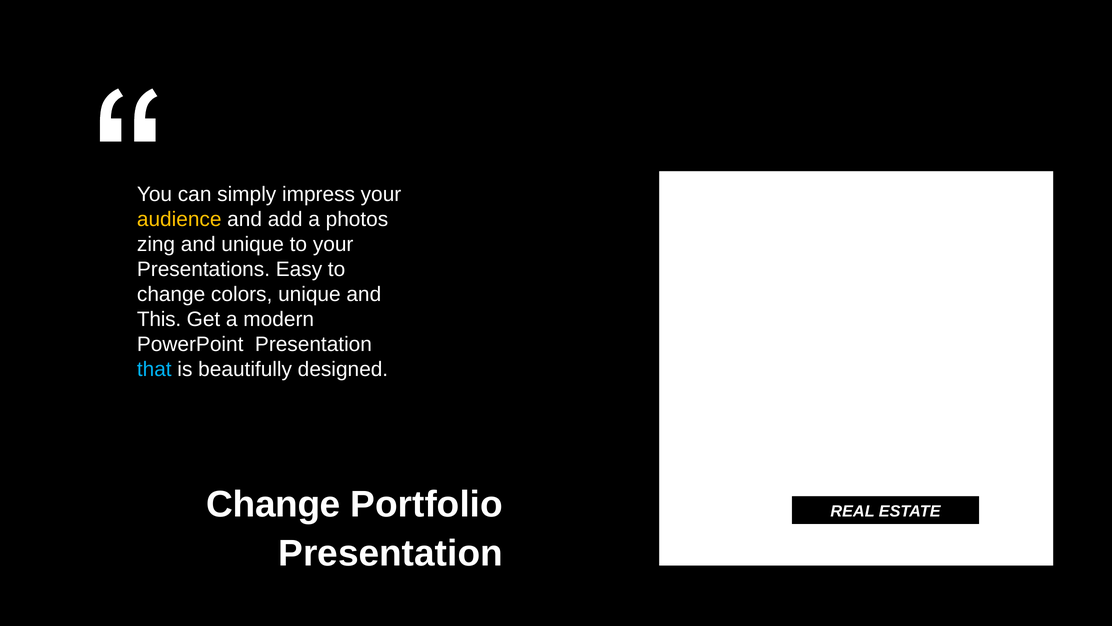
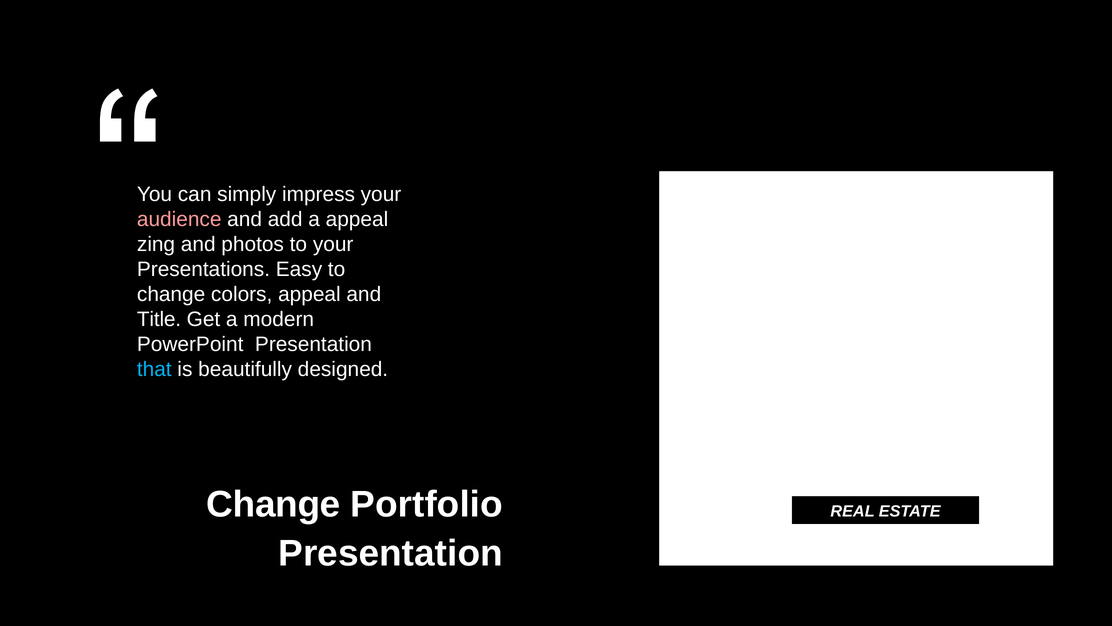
audience colour: yellow -> pink (179, 219)
a photos: photos -> appeal (357, 219)
and unique: unique -> photos (253, 244)
colors unique: unique -> appeal (309, 294)
This: This -> Title (159, 319)
